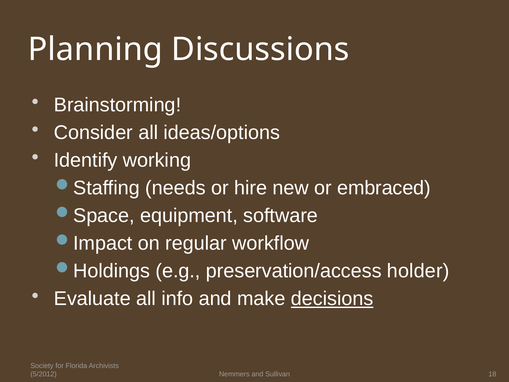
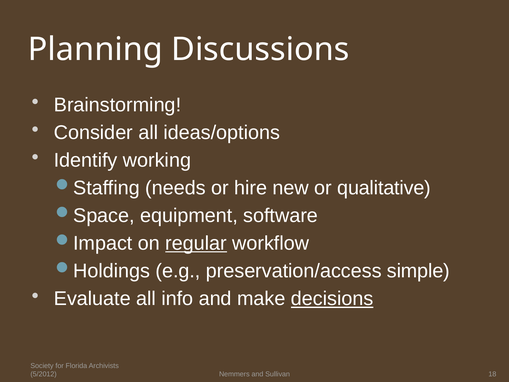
embraced: embraced -> qualitative (384, 188)
regular underline: none -> present (196, 243)
holder: holder -> simple (418, 271)
